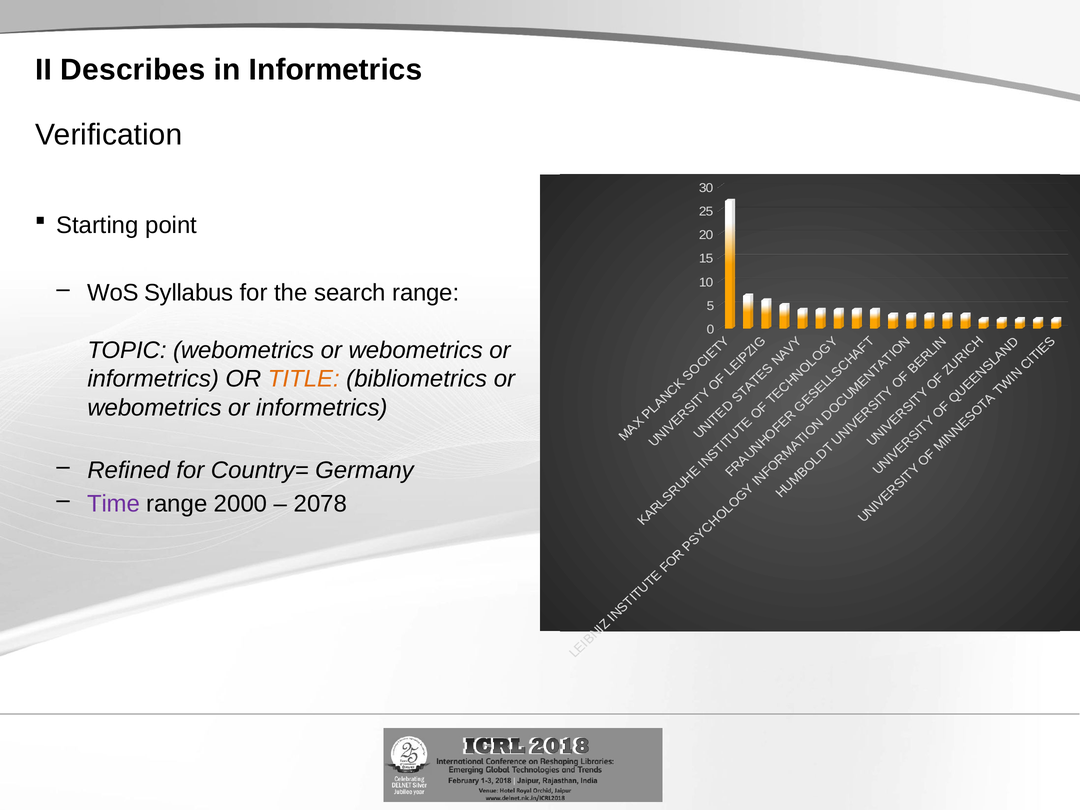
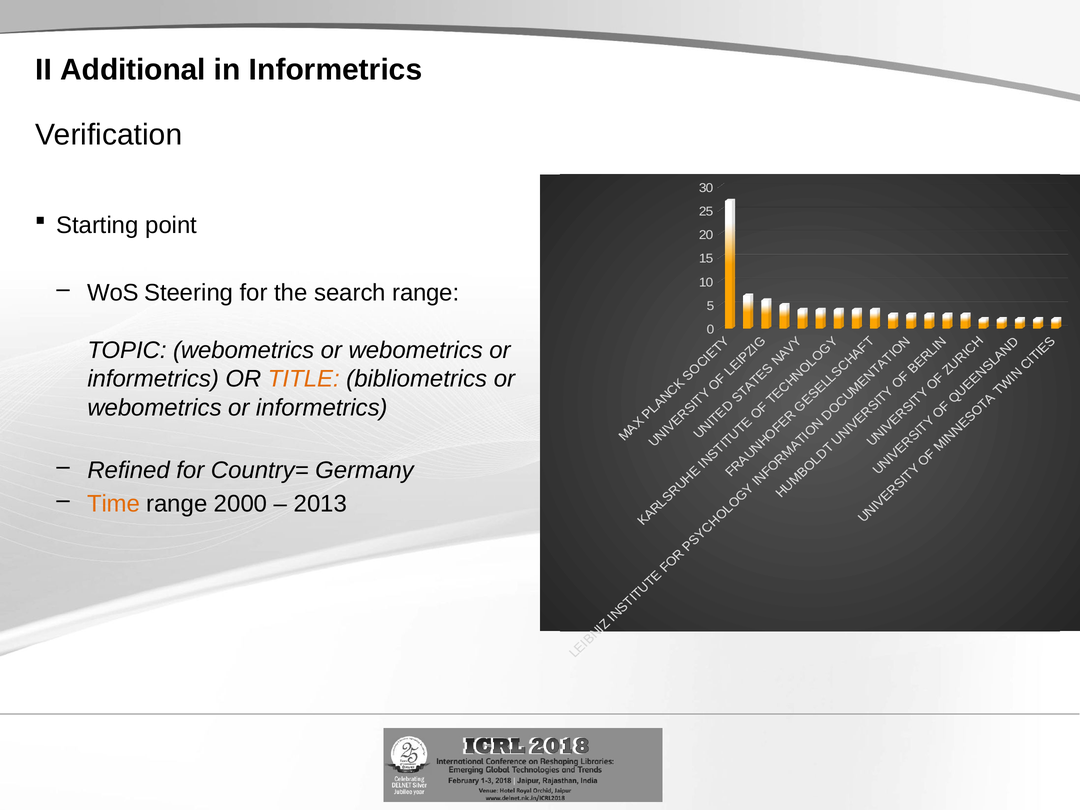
Describes: Describes -> Additional (133, 70)
Syllabus: Syllabus -> Steering (189, 293)
Time colour: purple -> orange (114, 504)
2078: 2078 -> 2013 (320, 504)
